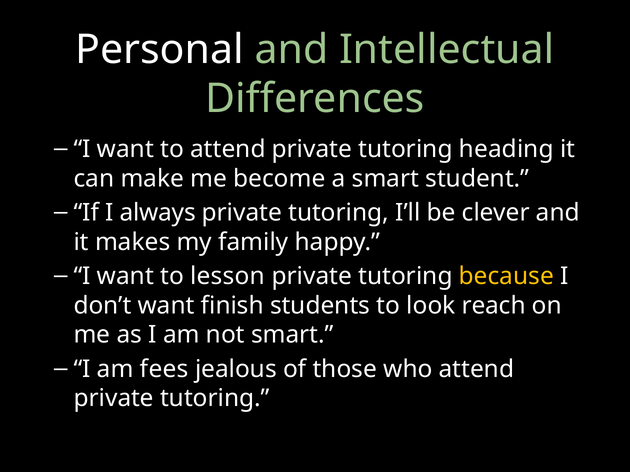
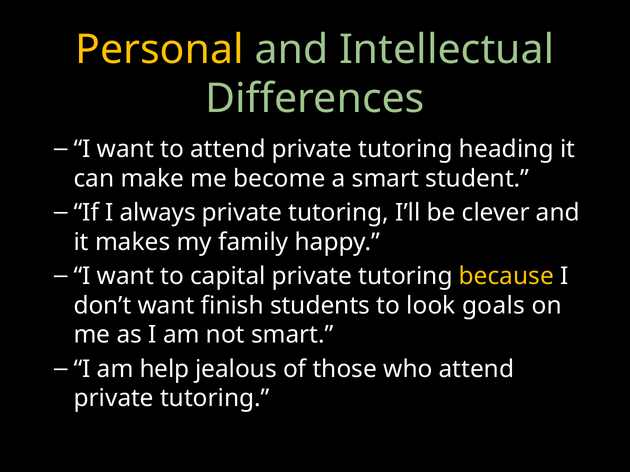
Personal colour: white -> yellow (159, 50)
lesson: lesson -> capital (228, 277)
reach: reach -> goals (494, 306)
fees: fees -> help (164, 369)
